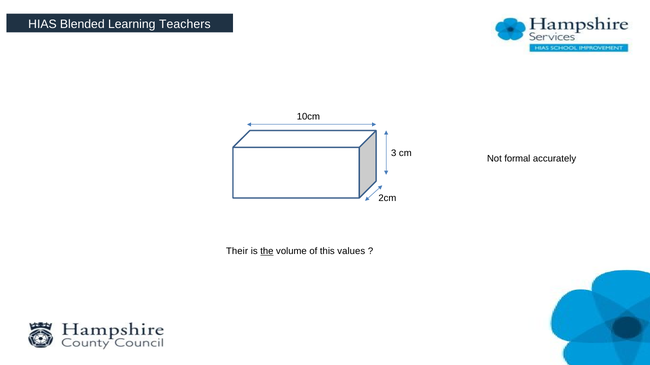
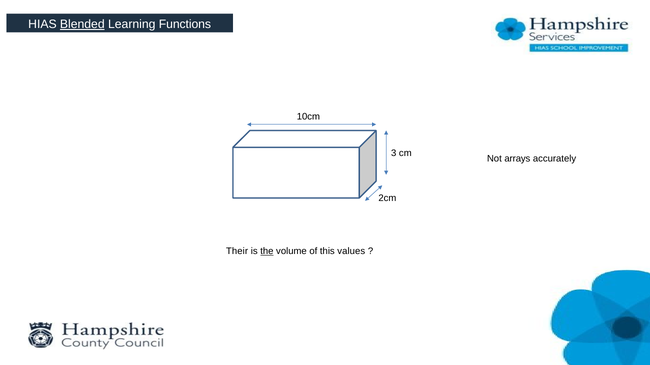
Blended underline: none -> present (82, 24)
Teachers: Teachers -> Functions (185, 24)
formal: formal -> arrays (517, 159)
